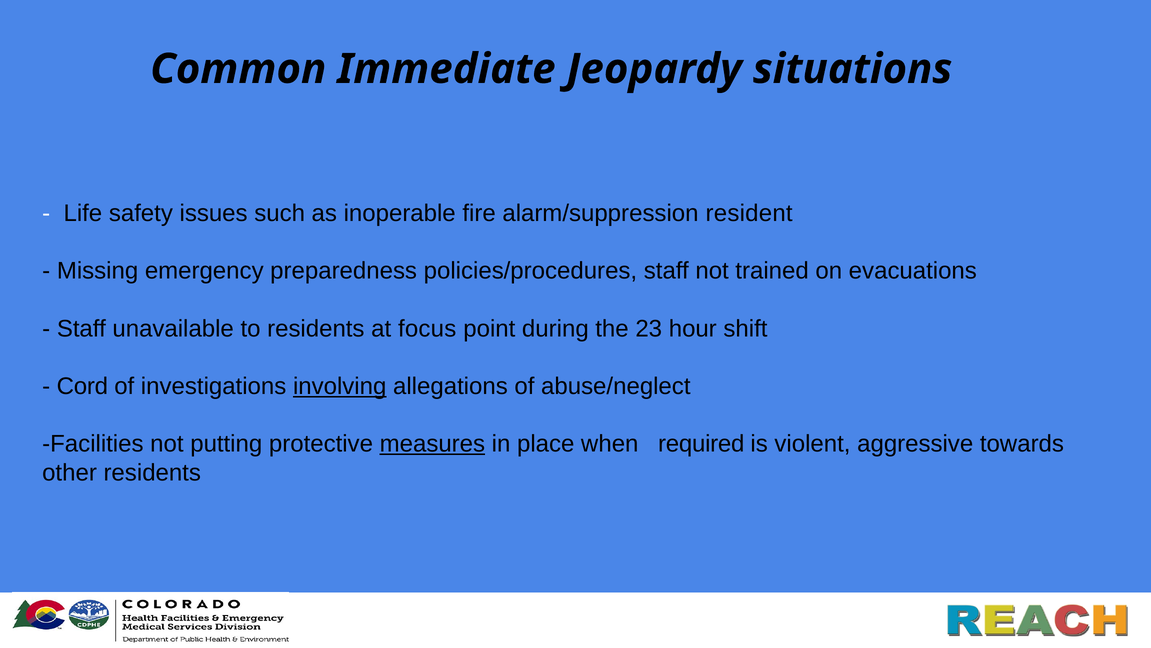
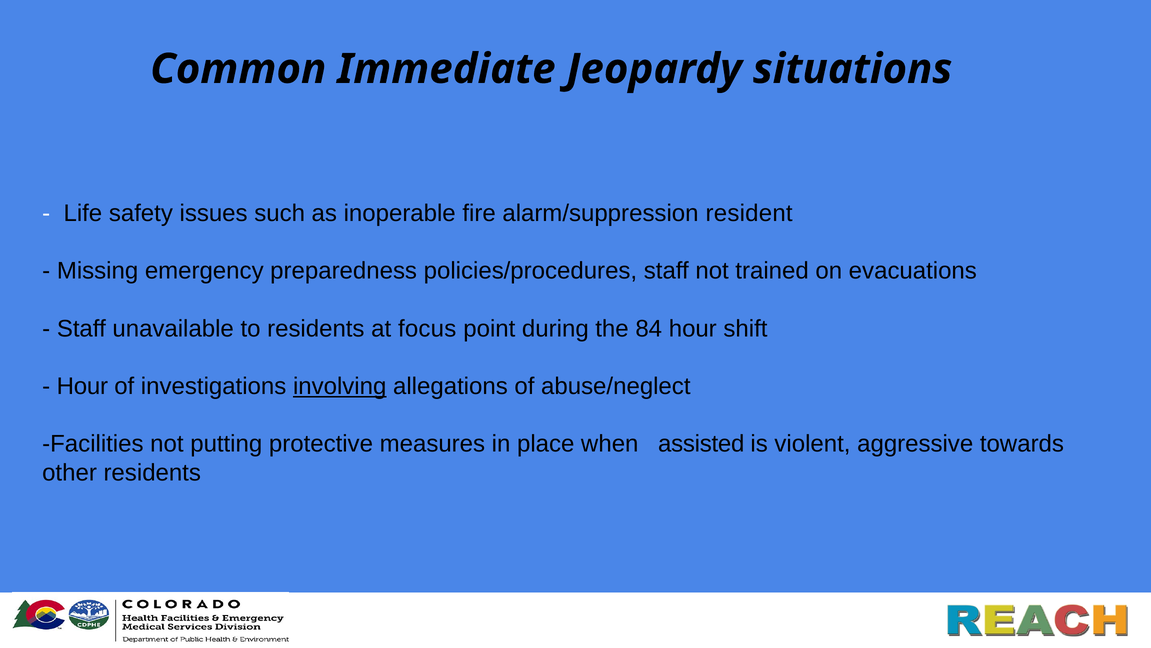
23: 23 -> 84 (649, 328)
Cord: Cord -> Hour (82, 386)
measures underline: present -> none (432, 443)
required: required -> assisted (701, 443)
